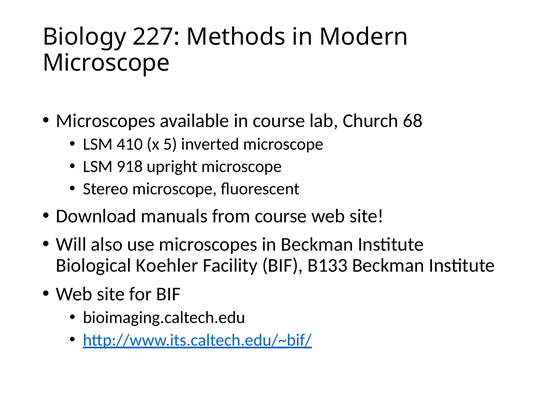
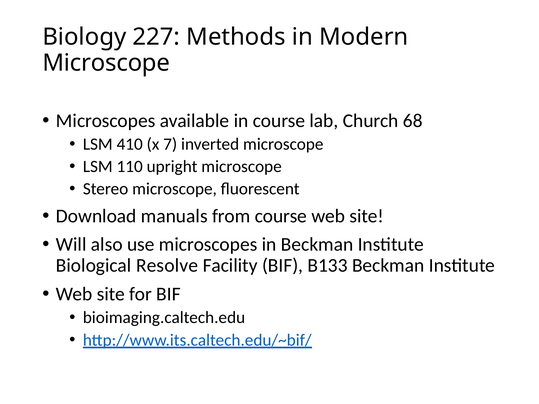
5: 5 -> 7 (170, 144)
918: 918 -> 110 (130, 167)
Koehler: Koehler -> Resolve (167, 266)
